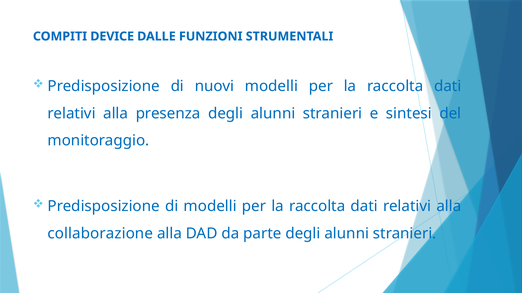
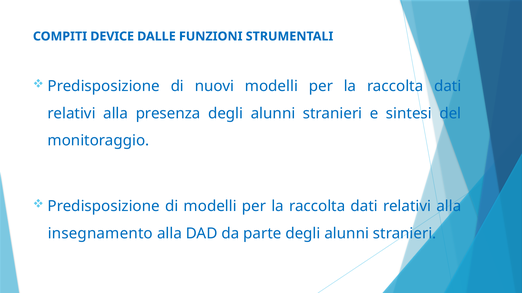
collaborazione: collaborazione -> insegnamento (100, 234)
